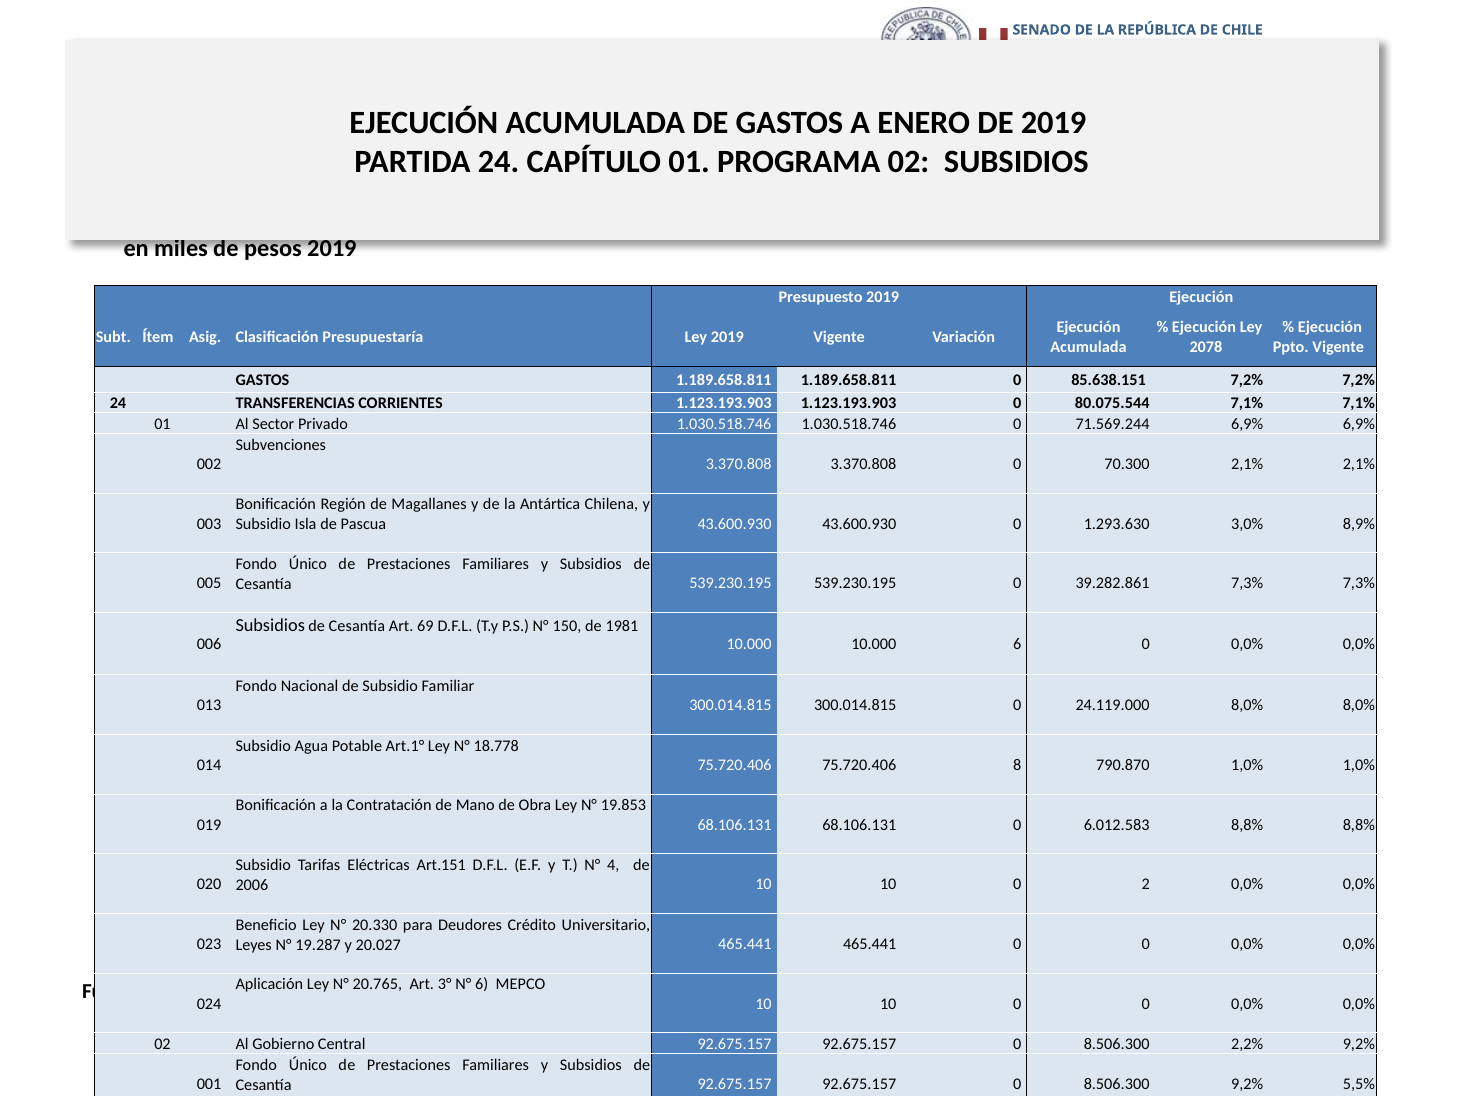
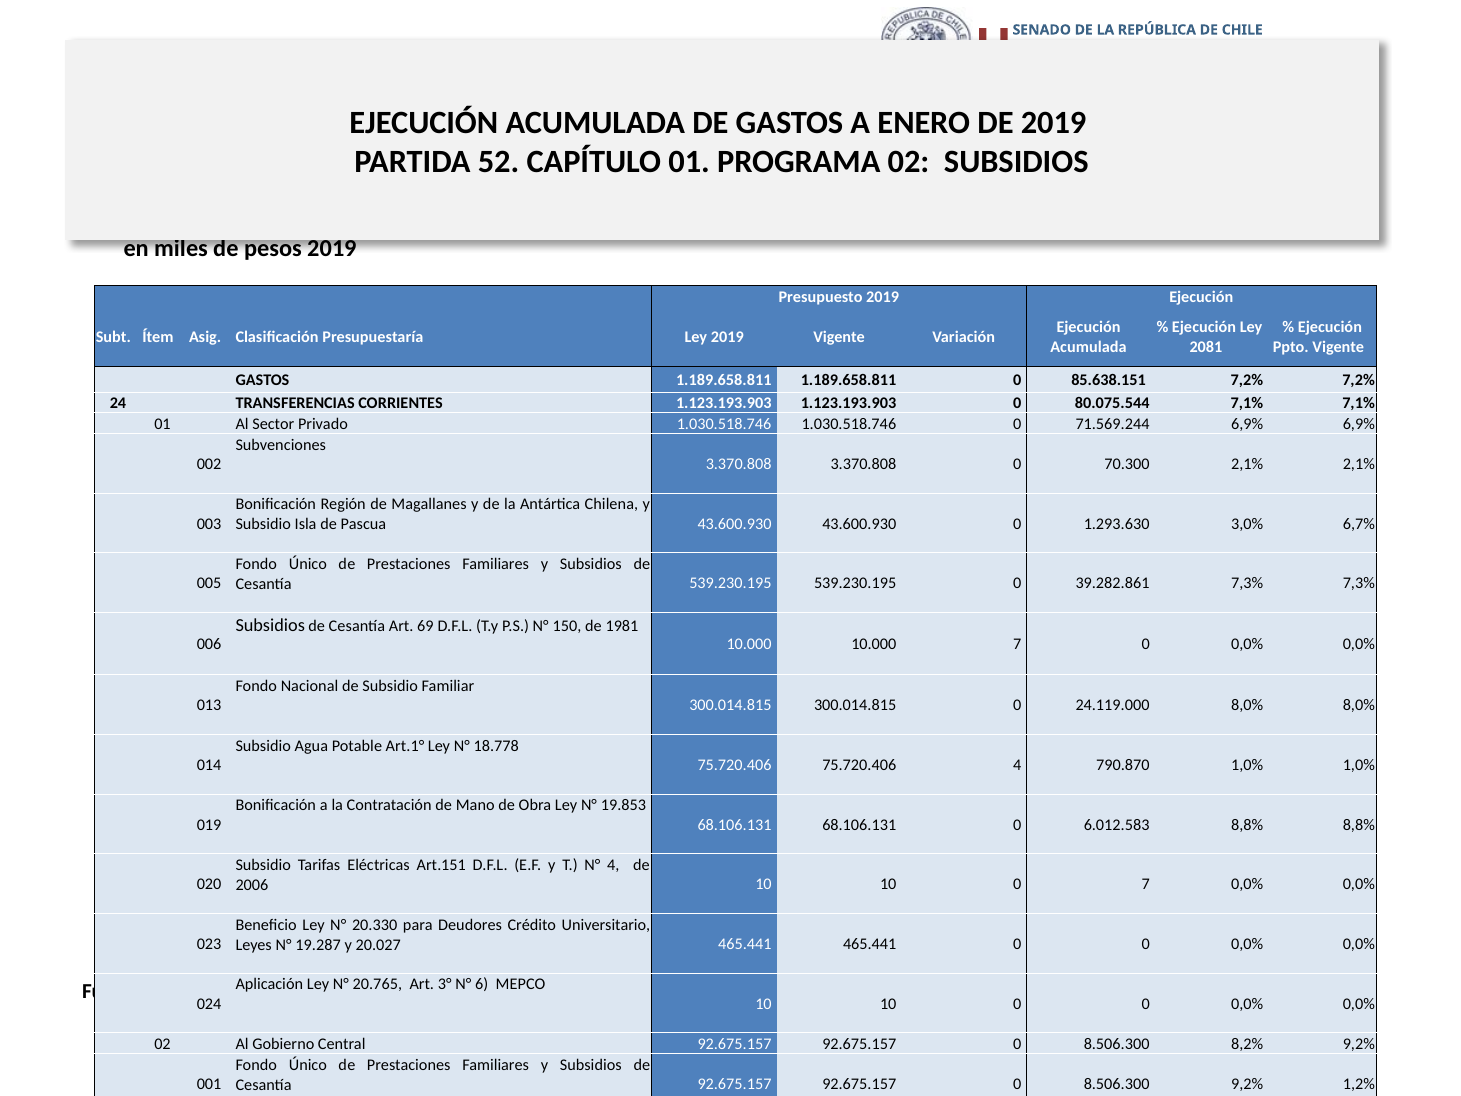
PARTIDA 24: 24 -> 52 (499, 162)
2078: 2078 -> 2081 (1206, 347)
8,9%: 8,9% -> 6,7% (1359, 524)
10.000 6: 6 -> 7 (1017, 644)
75.720.406 8: 8 -> 4 (1017, 765)
0 2: 2 -> 7 (1146, 884)
2,2%: 2,2% -> 8,2% (1247, 1044)
5,5%: 5,5% -> 1,2% (1359, 1084)
